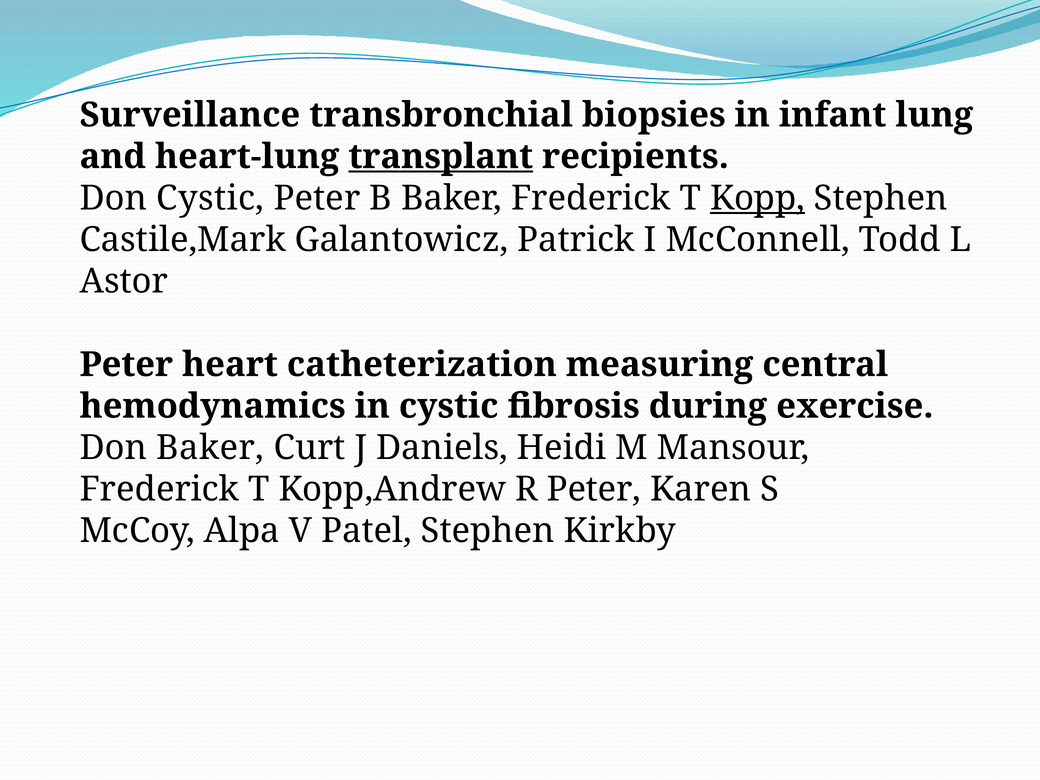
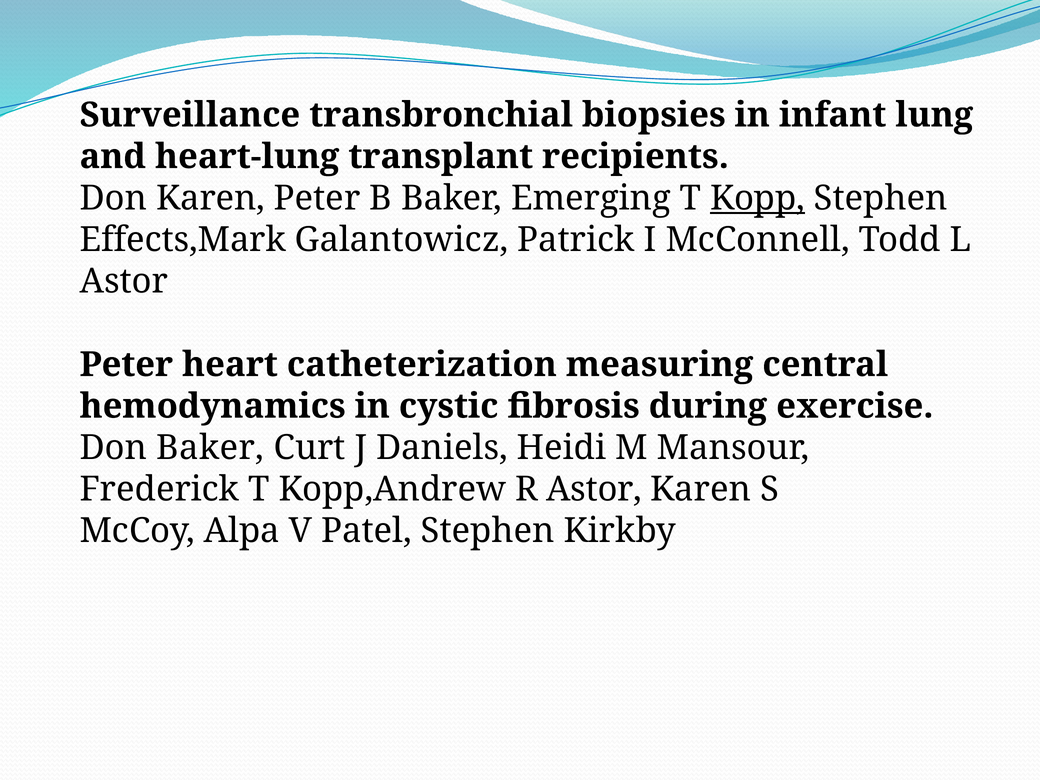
transplant underline: present -> none (441, 157)
Don Cystic: Cystic -> Karen (211, 198)
Baker Frederick: Frederick -> Emerging (591, 198)
Castile,Mark: Castile,Mark -> Effects,Mark (183, 240)
R Peter: Peter -> Astor (594, 489)
